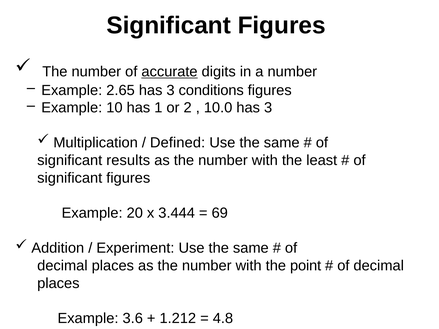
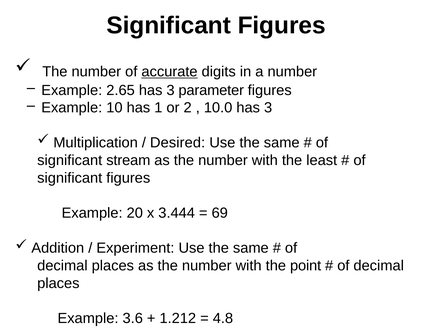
conditions: conditions -> parameter (211, 90)
Defined: Defined -> Desired (178, 143)
results: results -> stream (128, 161)
